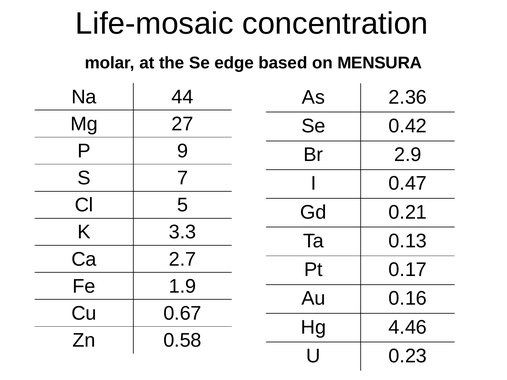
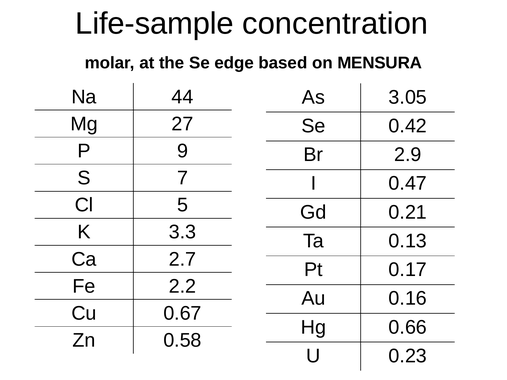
Life-mosaic: Life-mosaic -> Life-sample (155, 24)
2.36: 2.36 -> 3.05 (408, 97)
1.9: 1.9 -> 2.2 (183, 286)
4.46: 4.46 -> 0.66 (408, 327)
